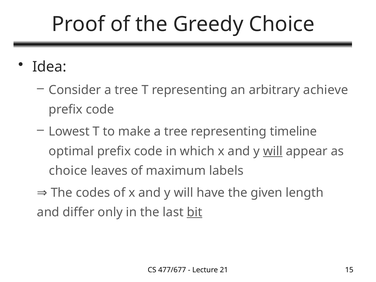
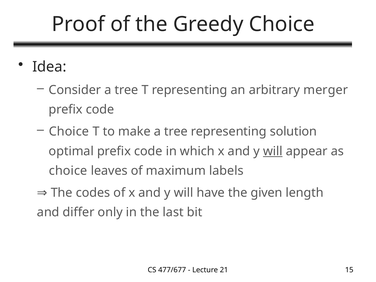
achieve: achieve -> merger (326, 90)
Lowest: Lowest -> Choice (69, 132)
timeline: timeline -> solution (293, 132)
bit underline: present -> none (195, 212)
